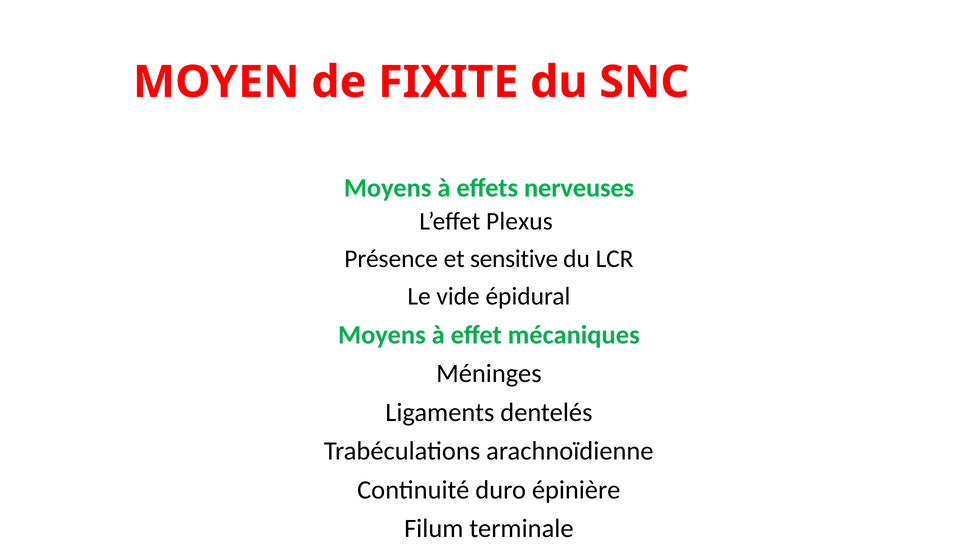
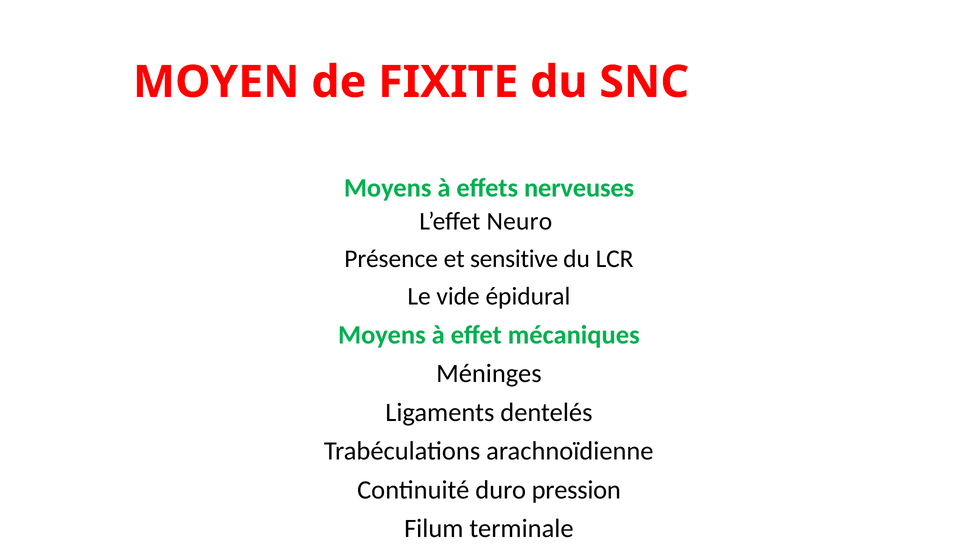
Plexus: Plexus -> Neuro (519, 221)
épinière: épinière -> pression (576, 490)
